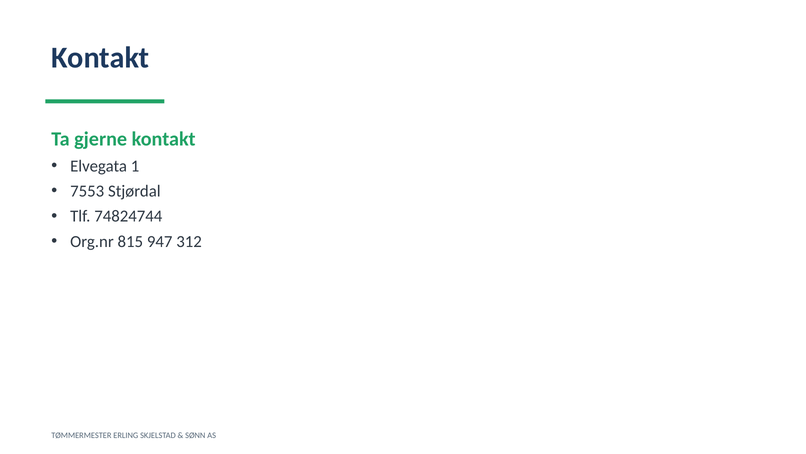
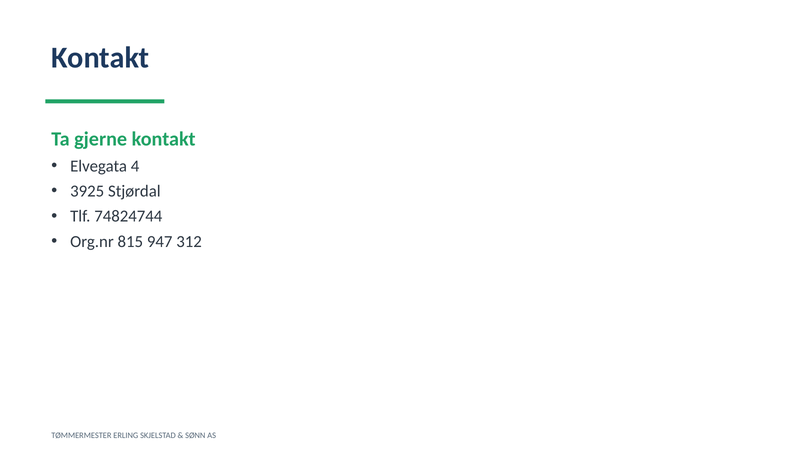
1: 1 -> 4 (135, 166)
7553: 7553 -> 3925 (87, 191)
